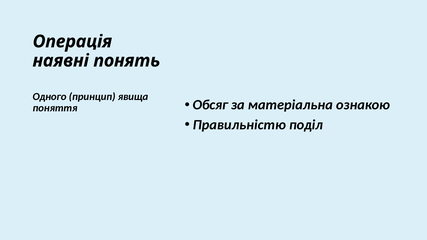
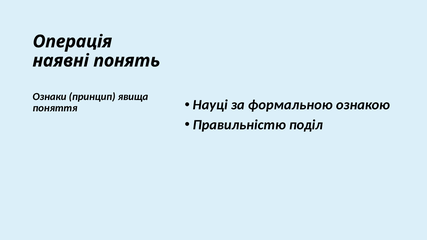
Одного: Одного -> Ознаки (50, 97)
Обсяг: Обсяг -> Науці (210, 105)
матеріальна: матеріальна -> формальною (290, 105)
